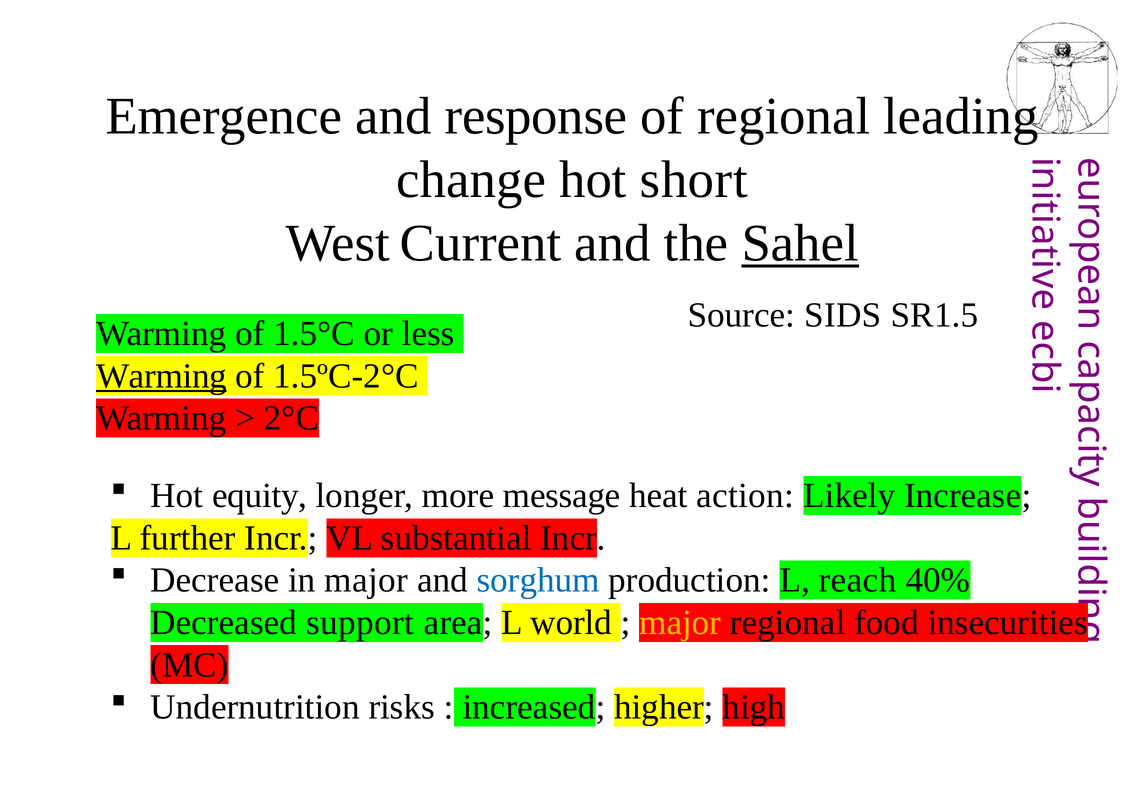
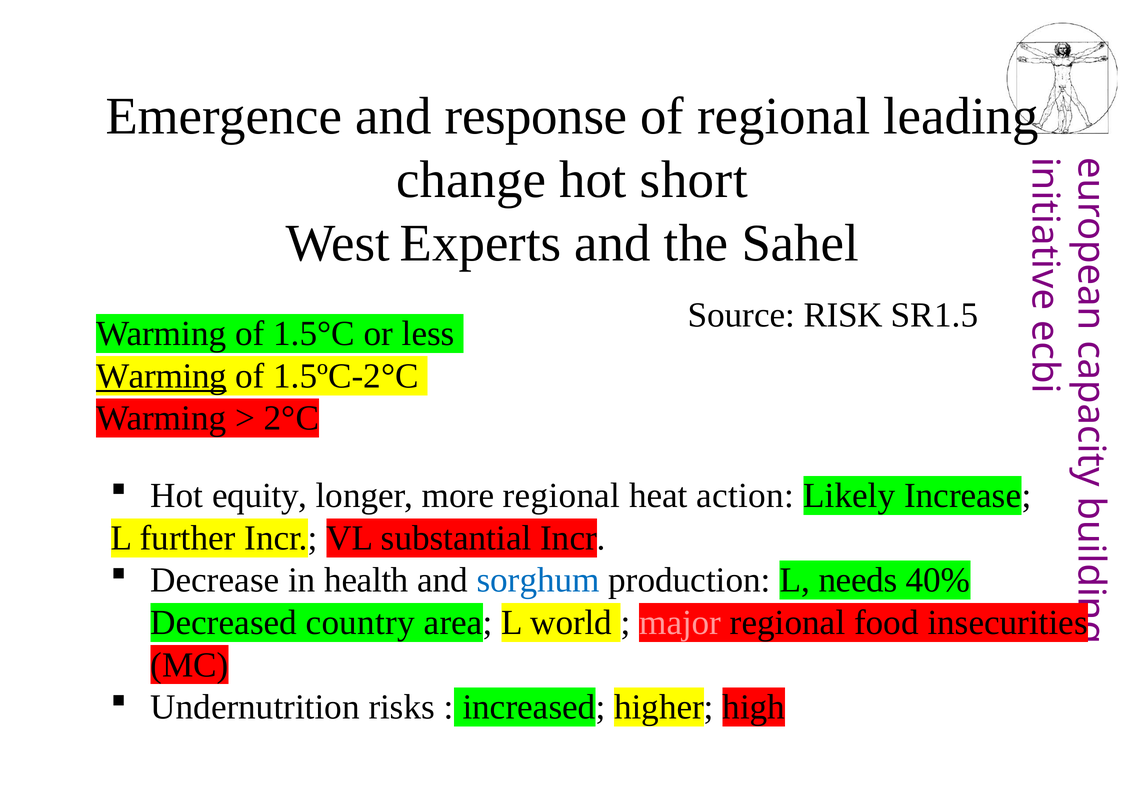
Current: Current -> Experts (481, 243)
Sahel underline: present -> none (800, 243)
SIDS: SIDS -> RISK (843, 315)
more message: message -> regional (561, 496)
in major: major -> health (366, 580)
reach: reach -> needs (858, 580)
support: support -> country (360, 622)
major colour: yellow -> pink (680, 622)
